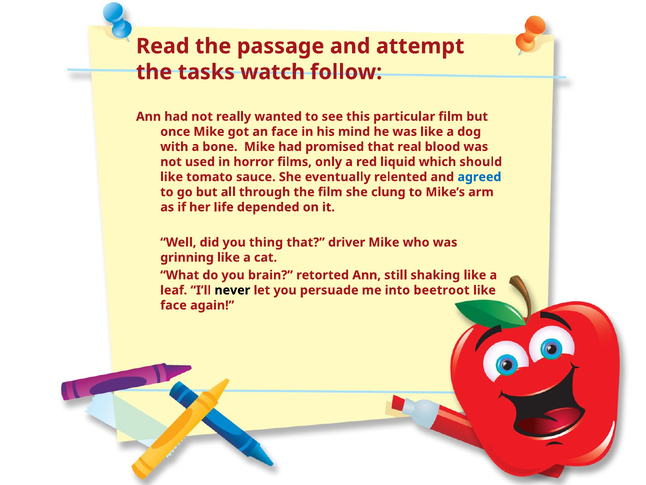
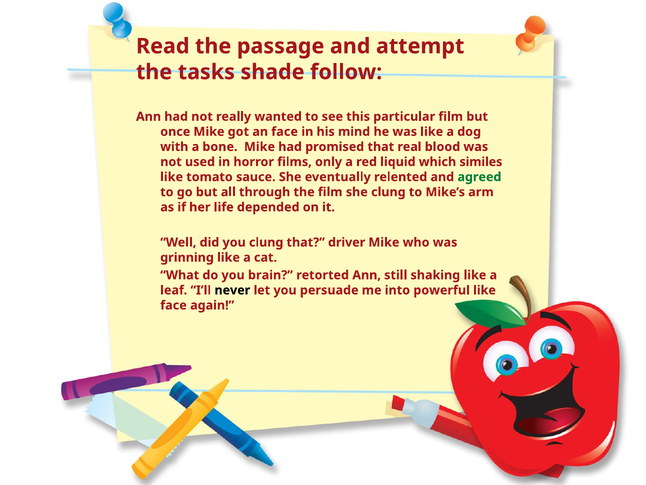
watch: watch -> shade (273, 72)
should: should -> similes (481, 162)
agreed colour: blue -> green (479, 177)
you thing: thing -> clung (266, 242)
beetroot: beetroot -> powerful (442, 290)
